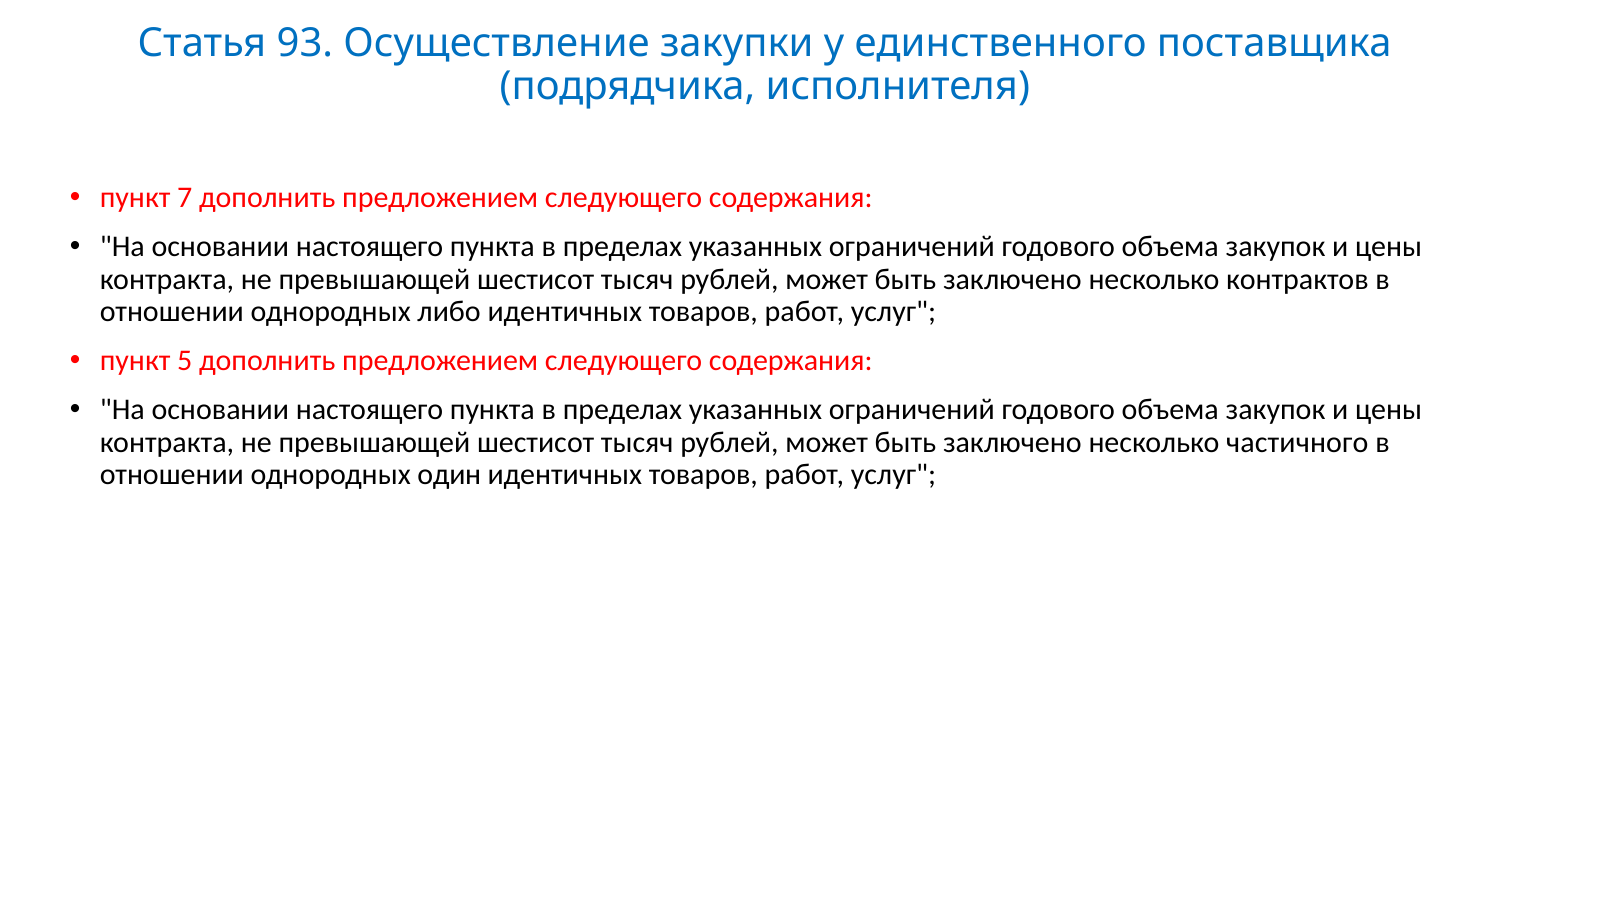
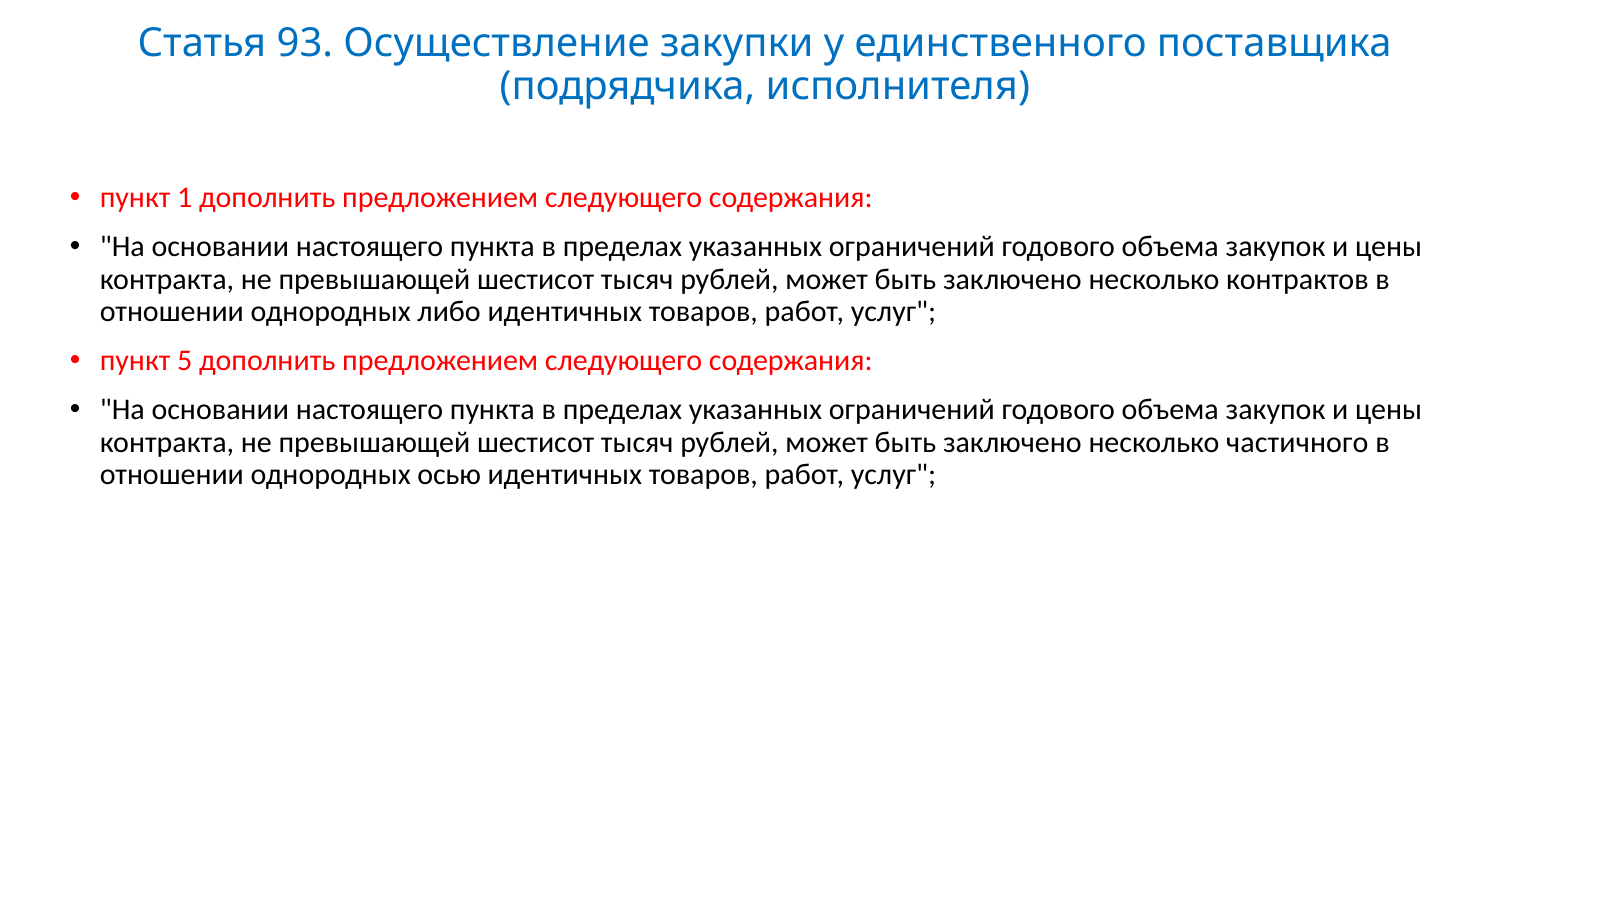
7: 7 -> 1 (185, 198)
один: один -> осью (449, 475)
